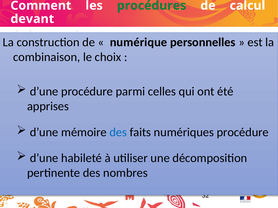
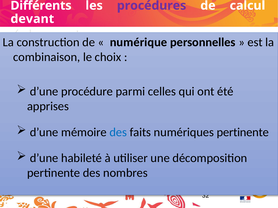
Comment: Comment -> Différents (41, 6)
procédures colour: green -> purple (152, 6)
procédure: procédure -> pertinente (243, 132)
